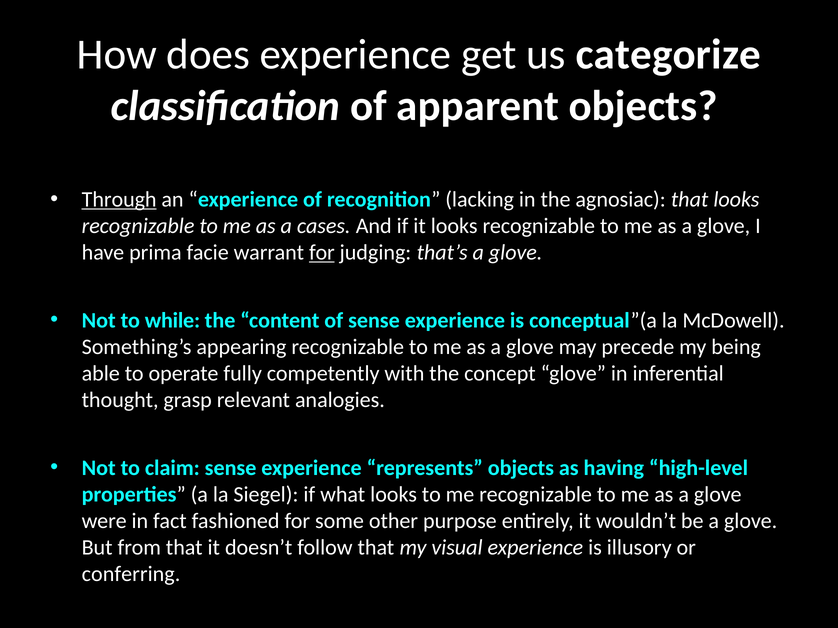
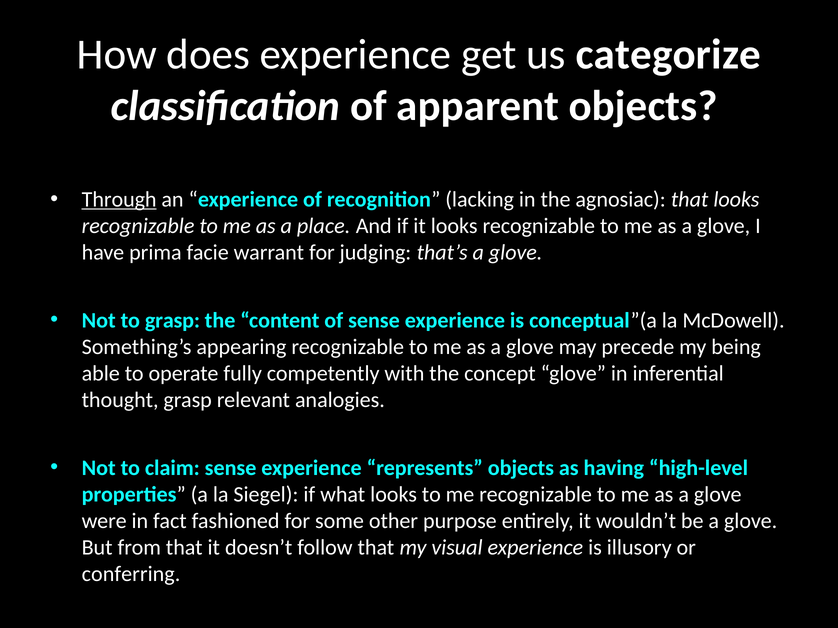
cases: cases -> place (324, 226)
for underline: present -> none (322, 253)
to while: while -> grasp (172, 321)
